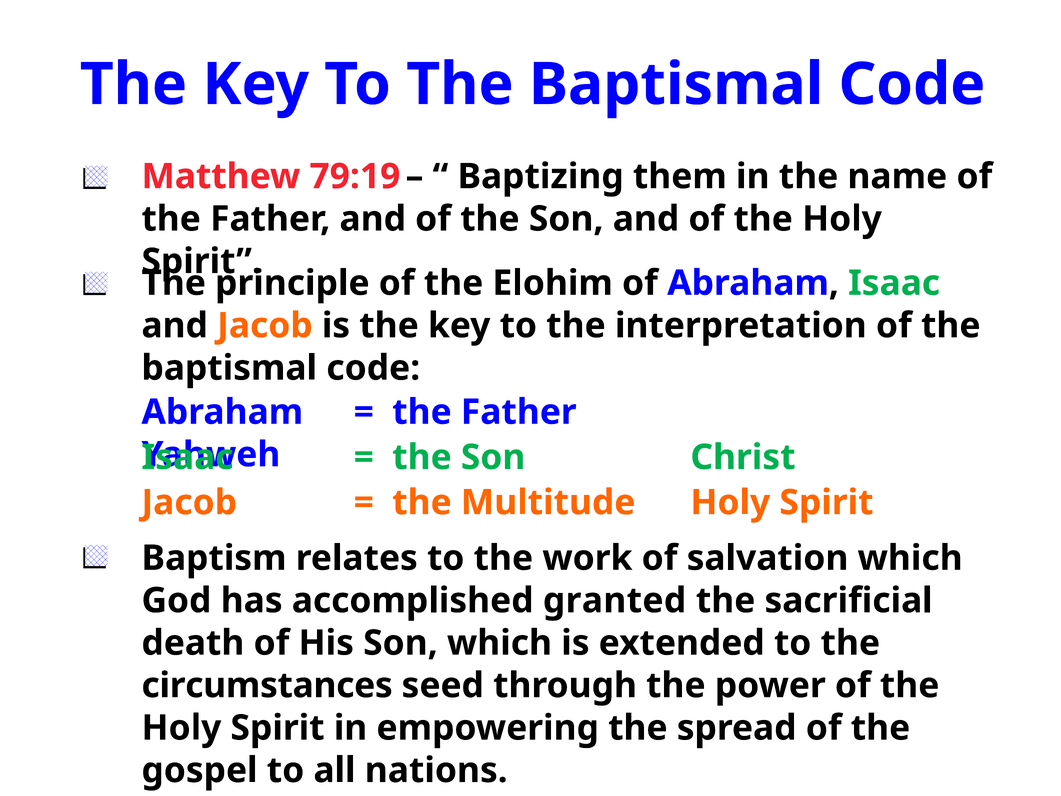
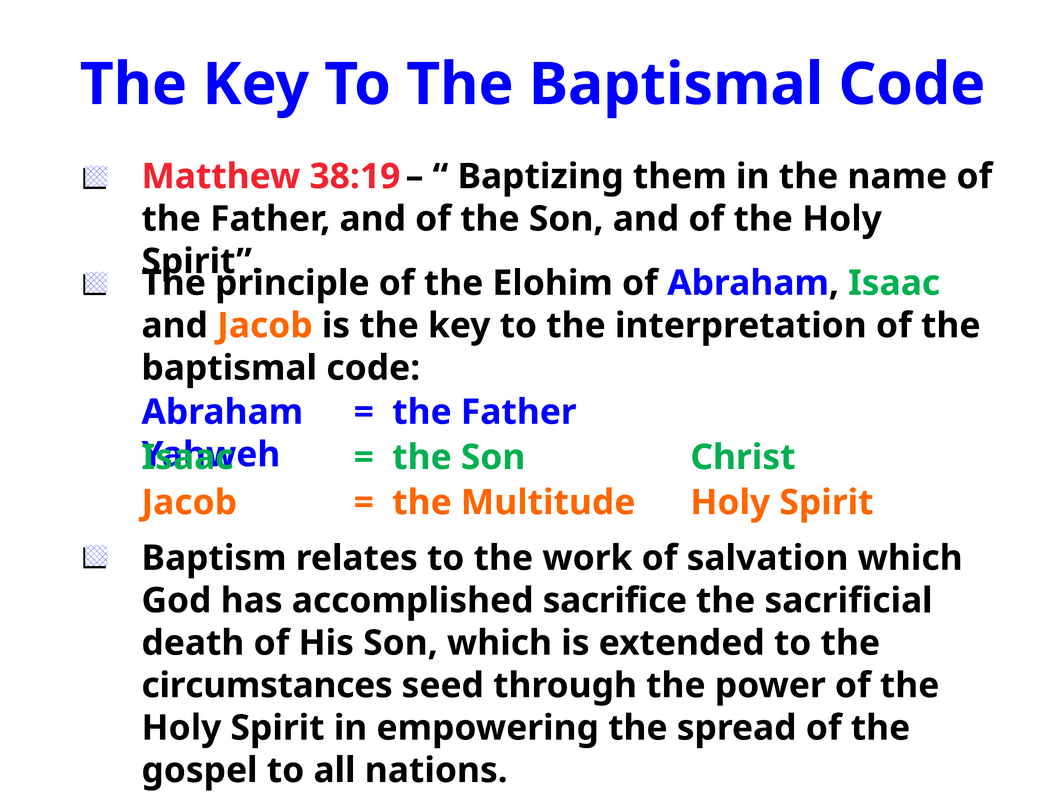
79:19: 79:19 -> 38:19 (355, 176)
granted: granted -> sacrifice (615, 600)
